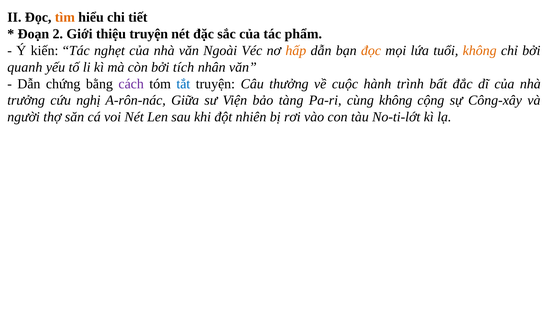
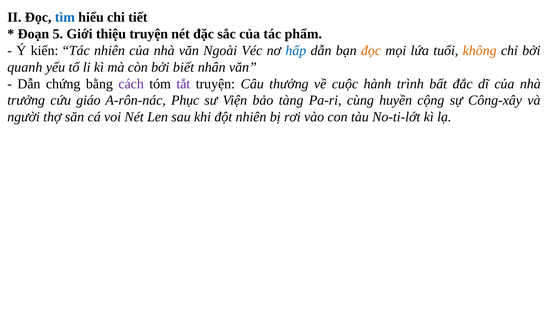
tìm colour: orange -> blue (65, 17)
2: 2 -> 5 (58, 34)
Tác nghẹt: nghẹt -> nhiên (110, 50)
hấp colour: orange -> blue (296, 50)
tích: tích -> biết (184, 67)
tắt colour: blue -> purple (183, 84)
nghị: nghị -> giáo (88, 100)
Giữa: Giữa -> Phục (185, 100)
cùng không: không -> huyền (396, 100)
